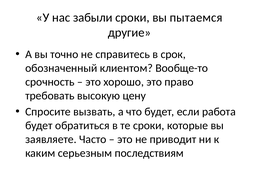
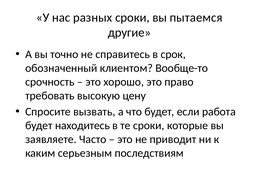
забыли: забыли -> разных (93, 18)
обратиться: обратиться -> находитесь (82, 126)
